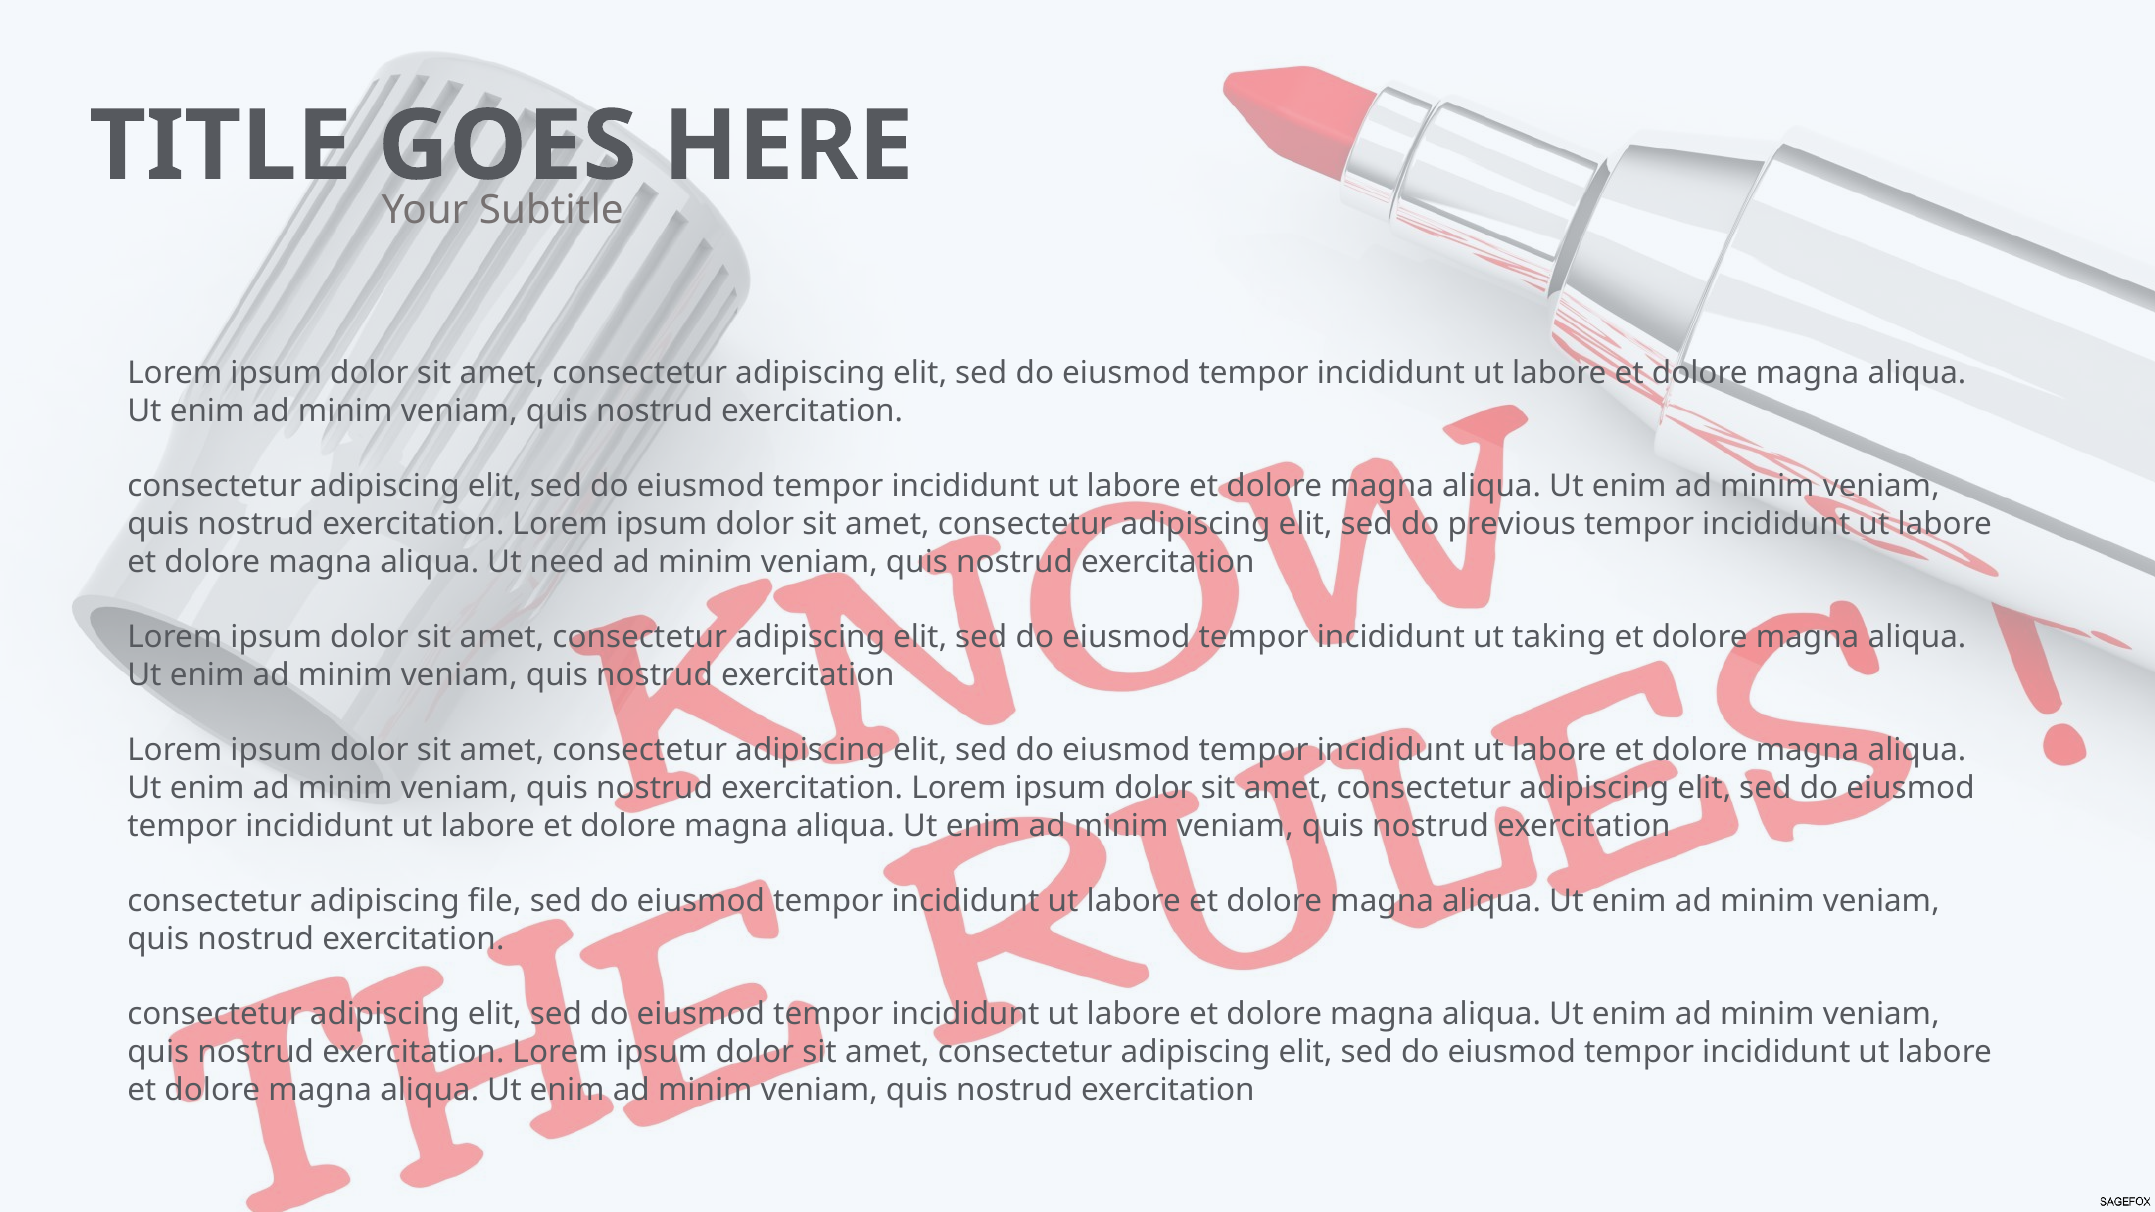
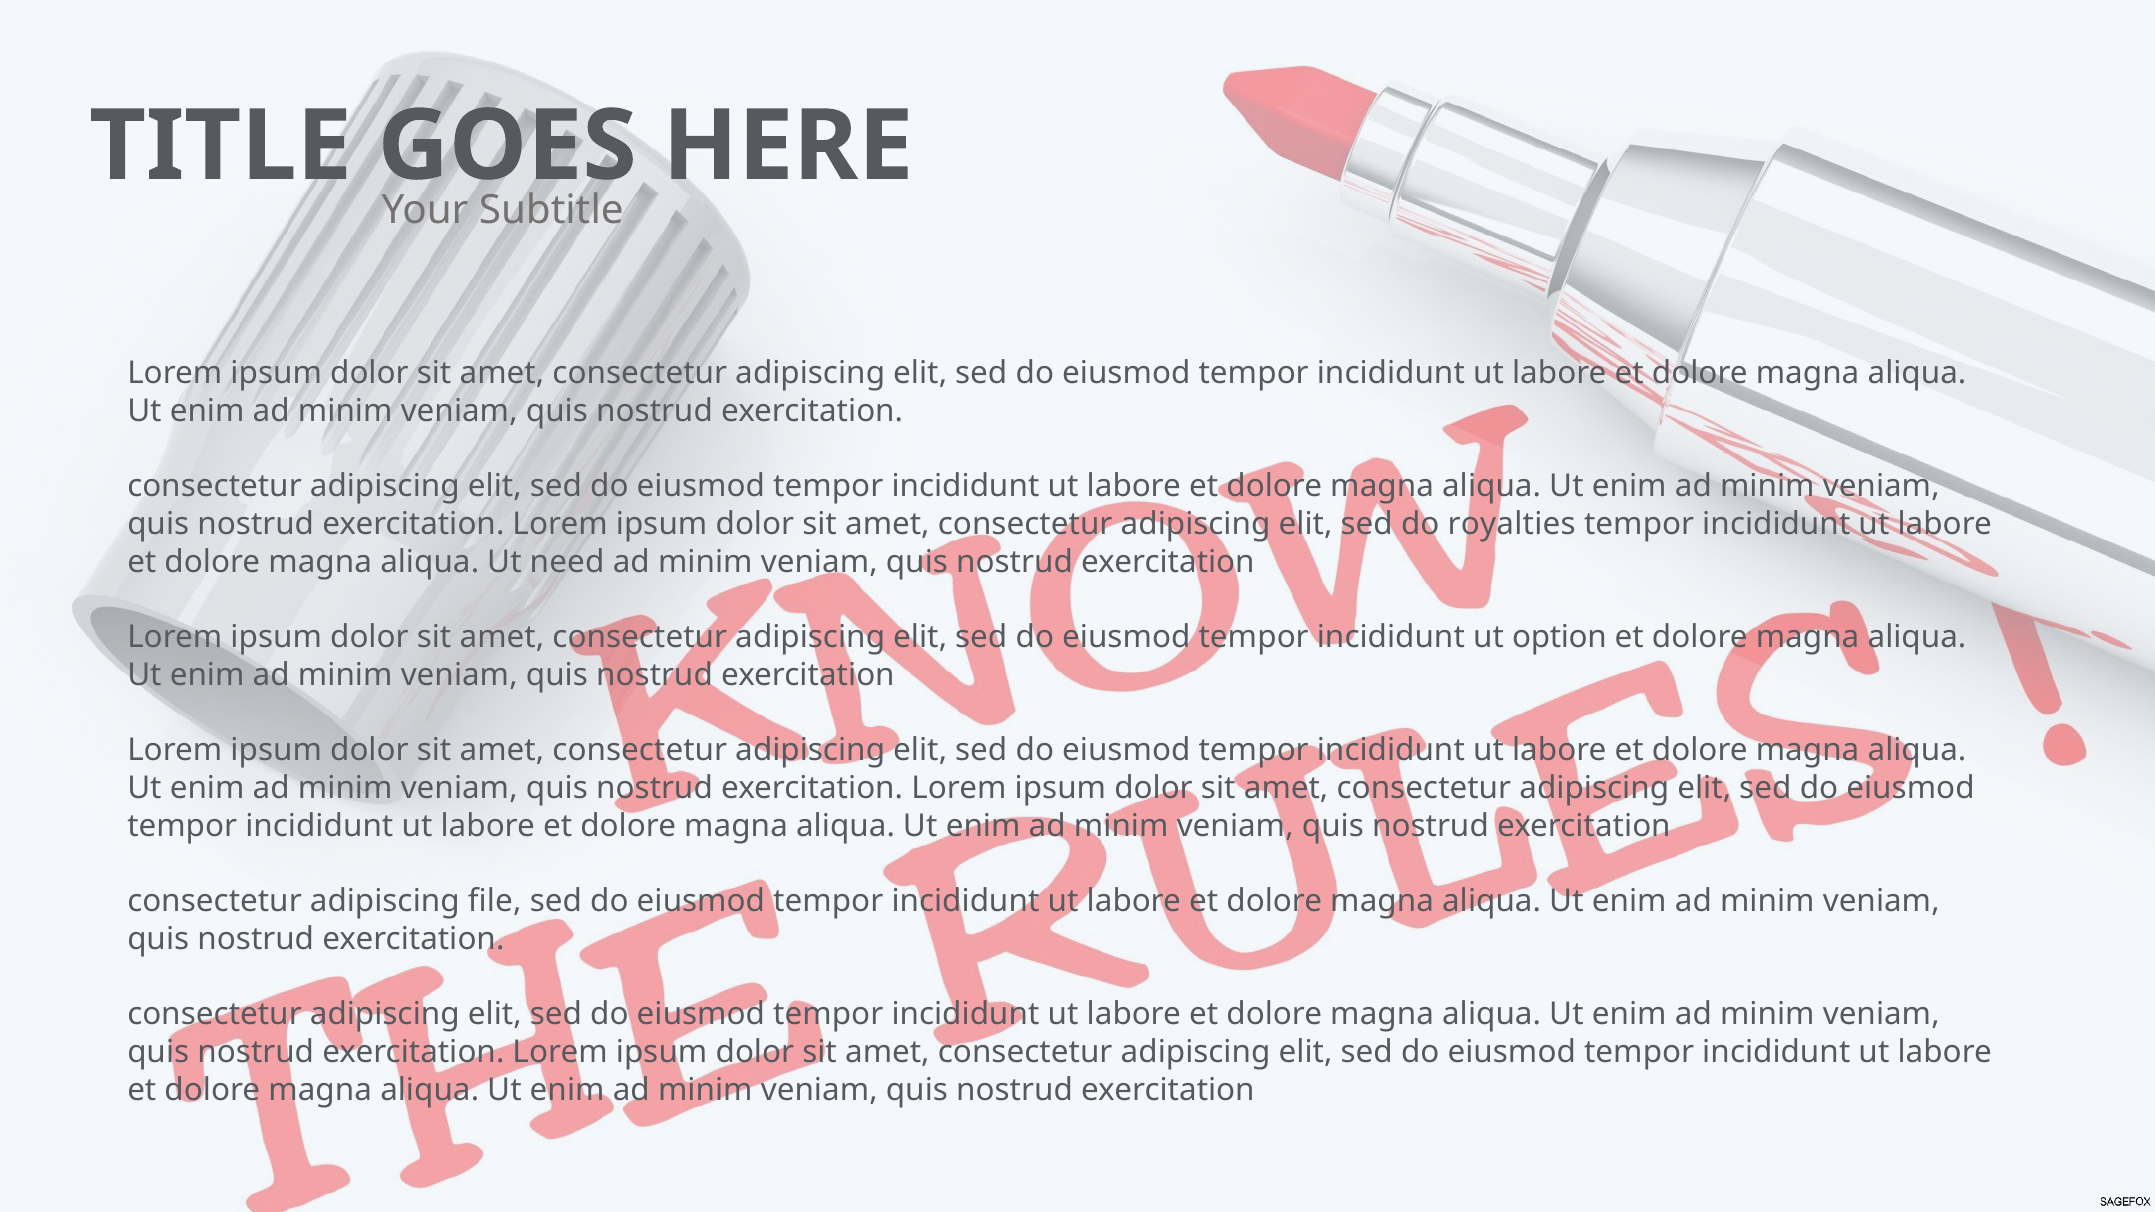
previous: previous -> royalties (1512, 524)
taking: taking -> option (1559, 637)
